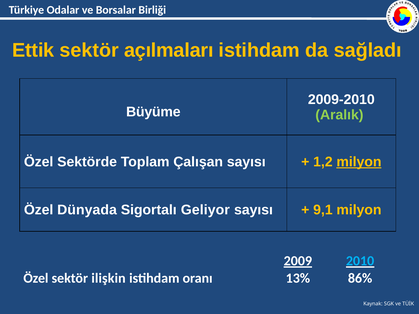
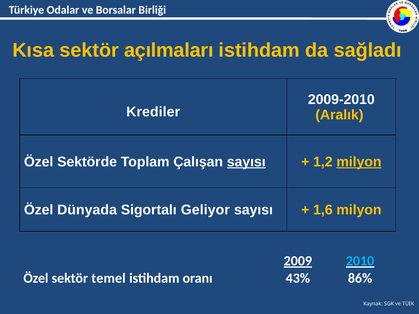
Ettik: Ettik -> Kısa (33, 50)
Büyüme: Büyüme -> Krediler (153, 112)
Aralık colour: light green -> yellow (339, 115)
sayısı underline: none -> present (246, 162)
9,1: 9,1 -> 1,6 (323, 210)
ilişkin: ilişkin -> temel (109, 278)
13%: 13% -> 43% (298, 278)
